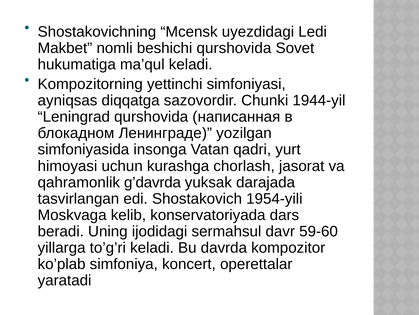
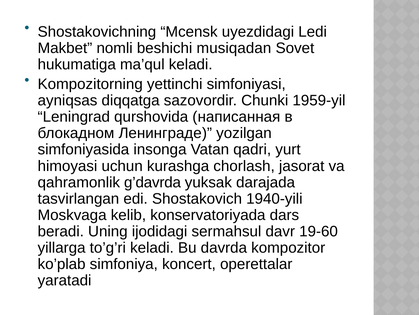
beshichi qurshovida: qurshovida -> musiqadan (234, 48)
1944-yil: 1944-yil -> 1959-yil (319, 100)
1954-yili: 1954-yili -> 1940-yili (274, 198)
59-60: 59-60 -> 19-60 (319, 231)
